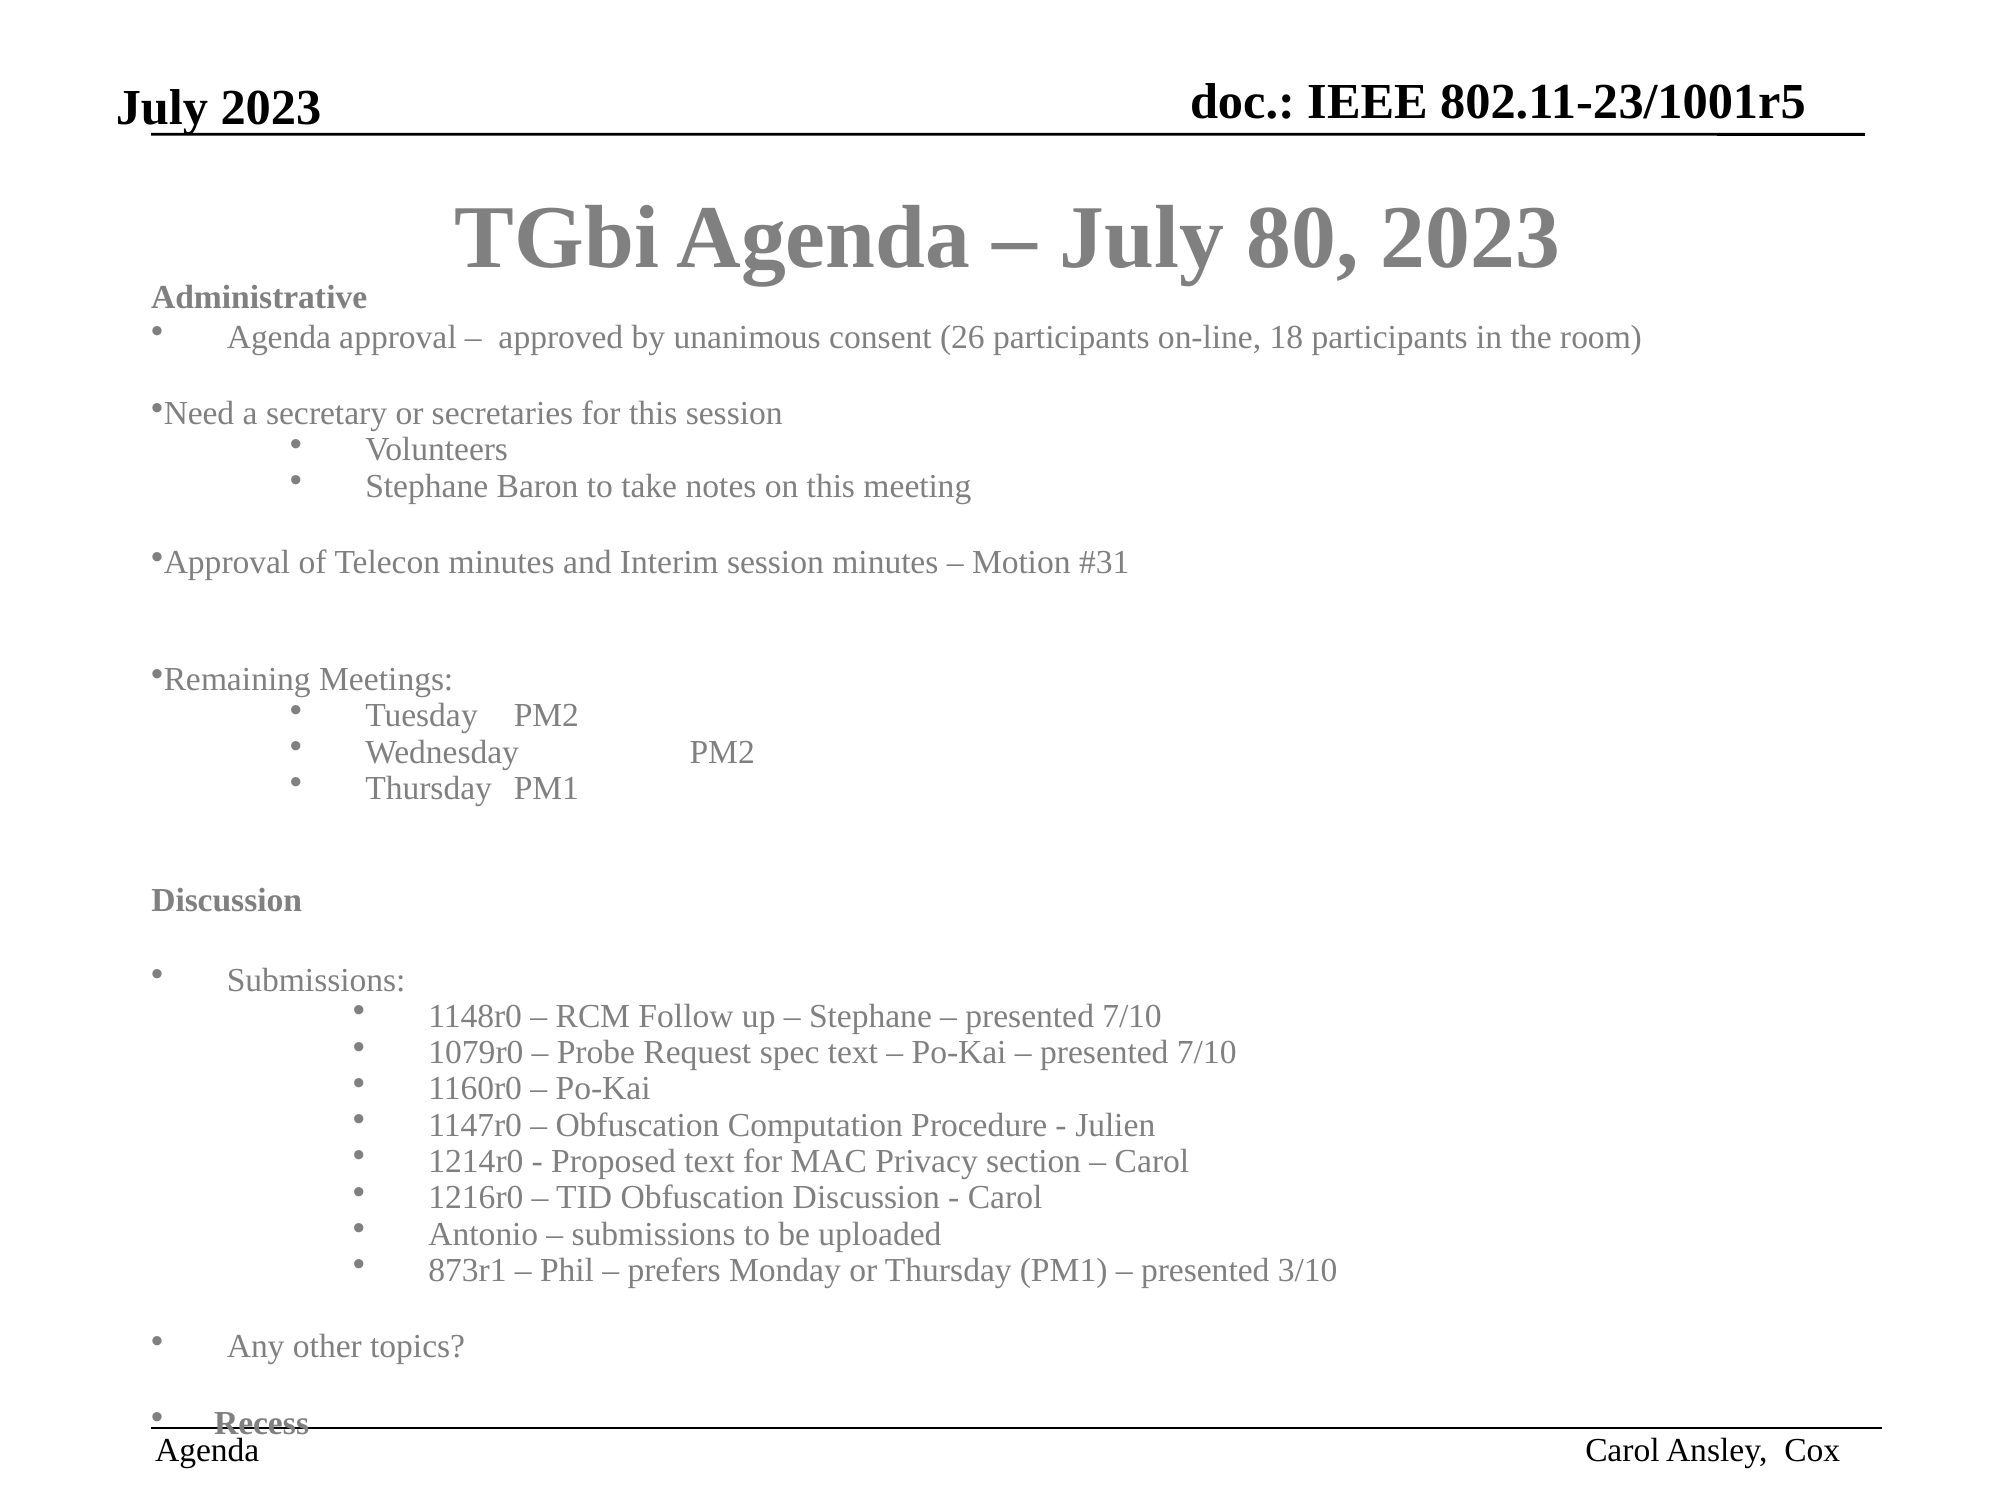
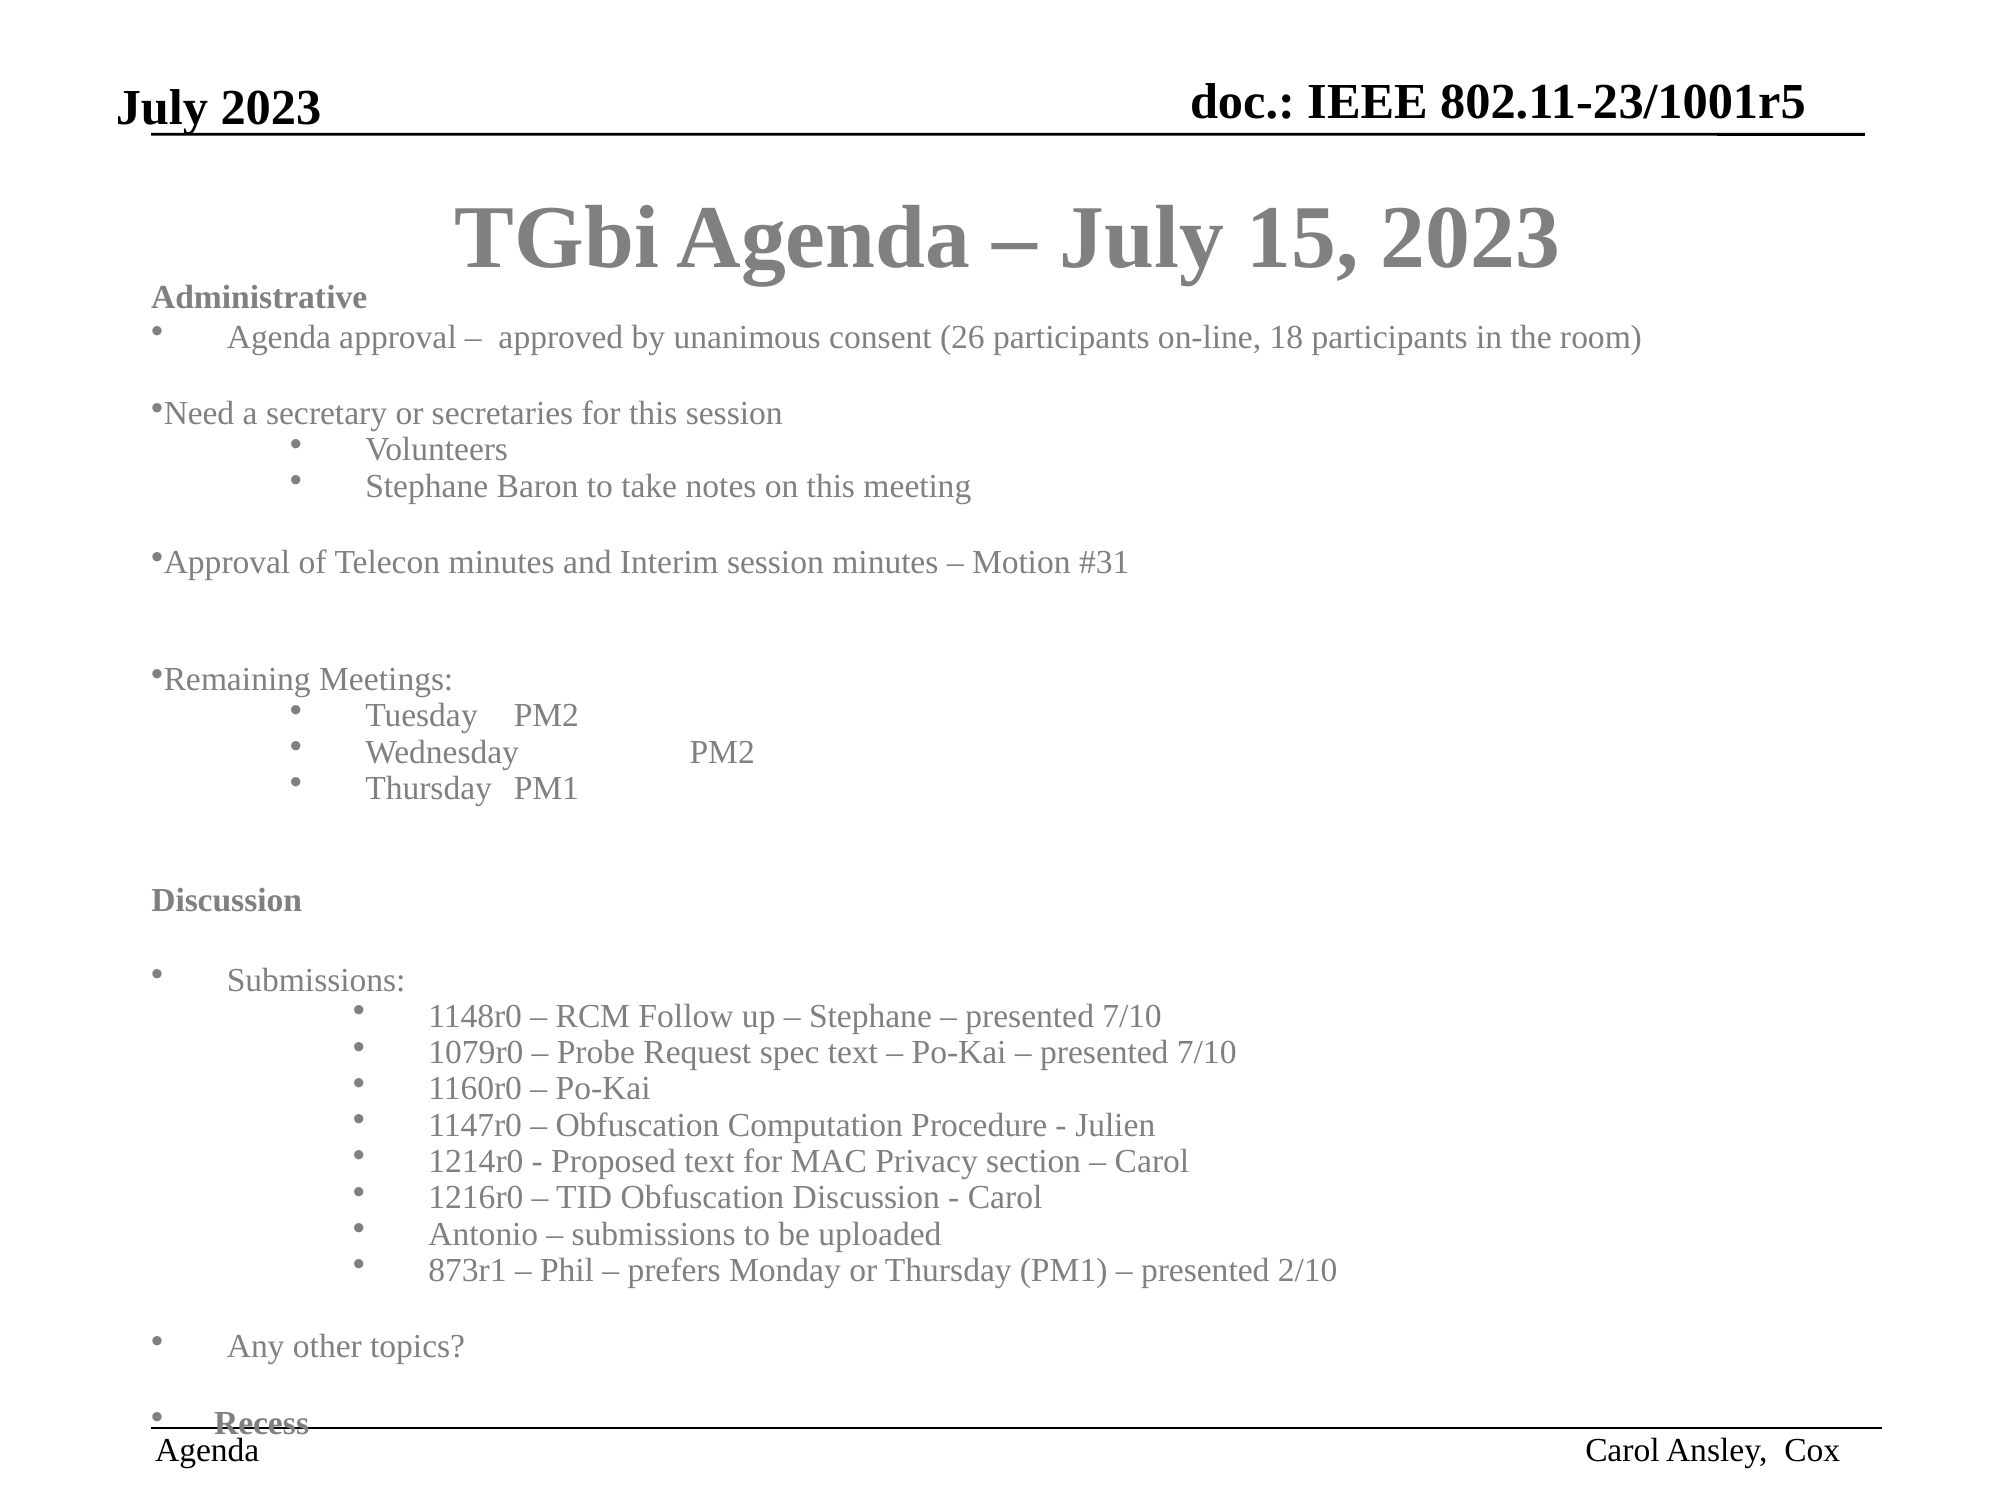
80: 80 -> 15 (1303, 238)
3/10: 3/10 -> 2/10 (1308, 1270)
